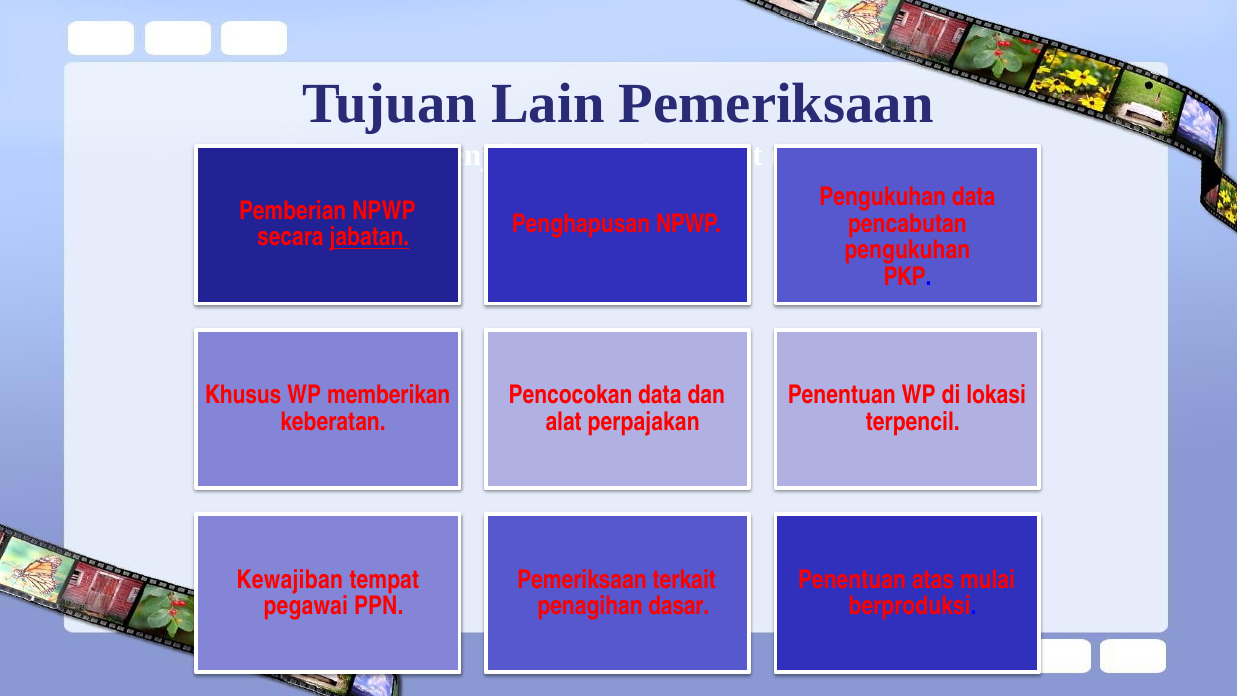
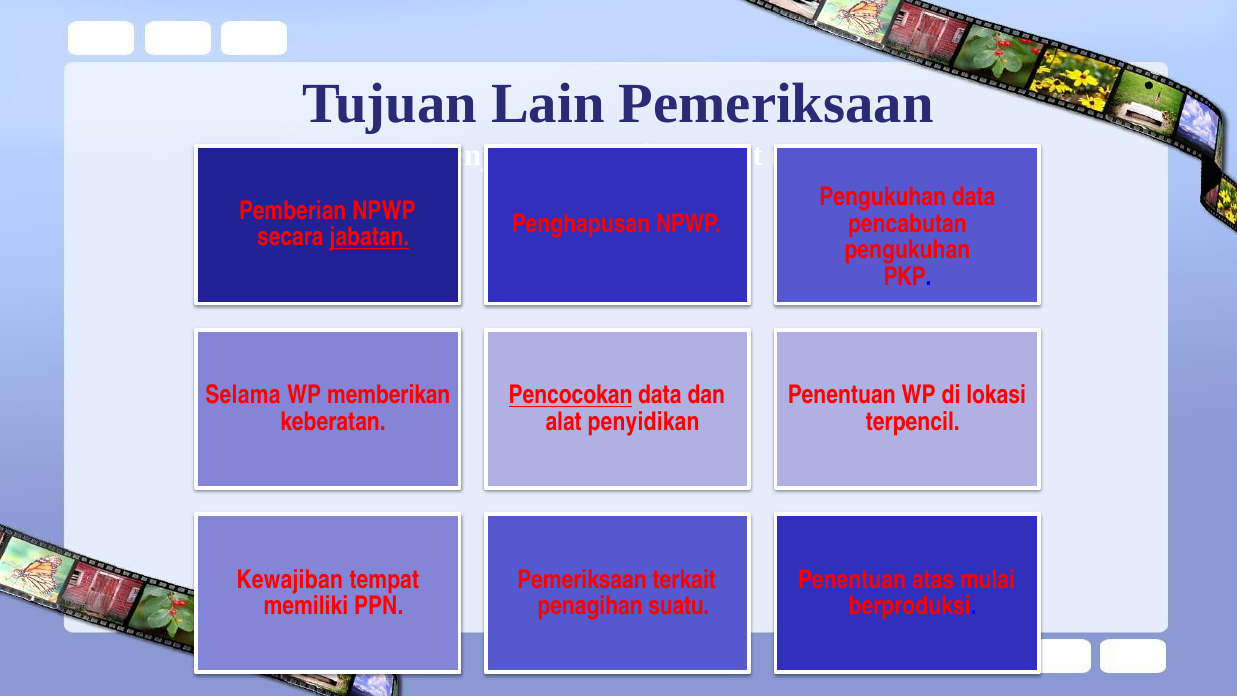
Khusus: Khusus -> Selama (243, 395)
Pencocokan underline: none -> present (570, 395)
perpajakan: perpajakan -> penyidikan (644, 422)
pegawai: pegawai -> memiliki (306, 606)
dasar: dasar -> suatu (679, 606)
